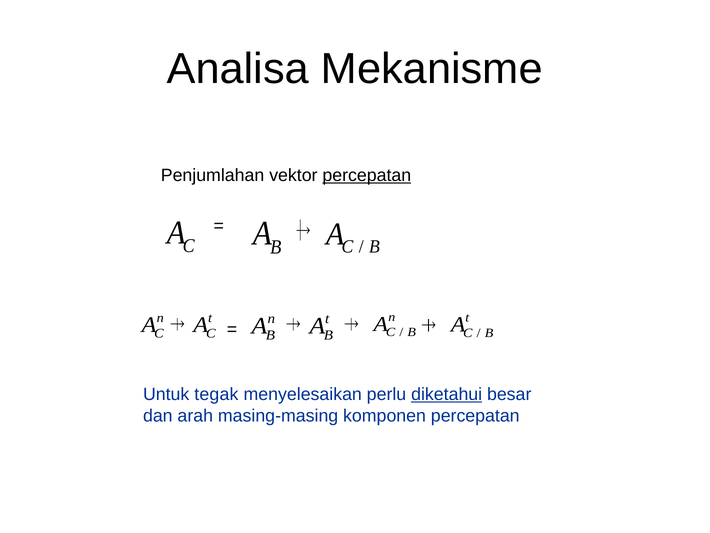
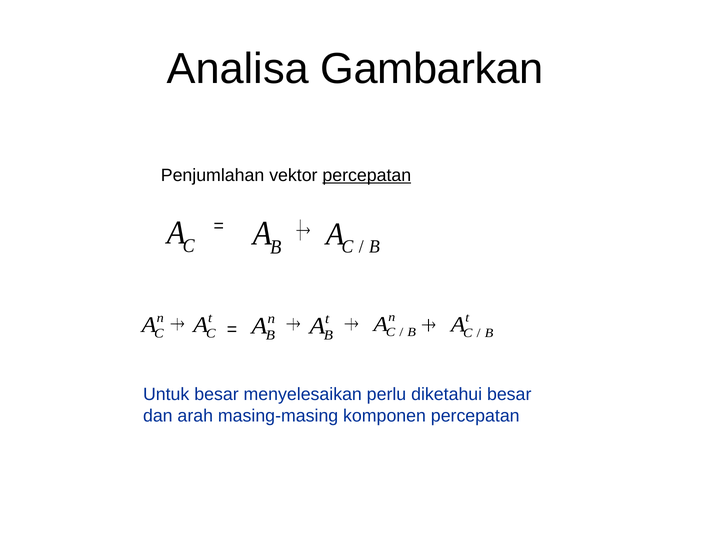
Mekanisme: Mekanisme -> Gambarkan (432, 69)
Untuk tegak: tegak -> besar (216, 394)
diketahui underline: present -> none (447, 394)
